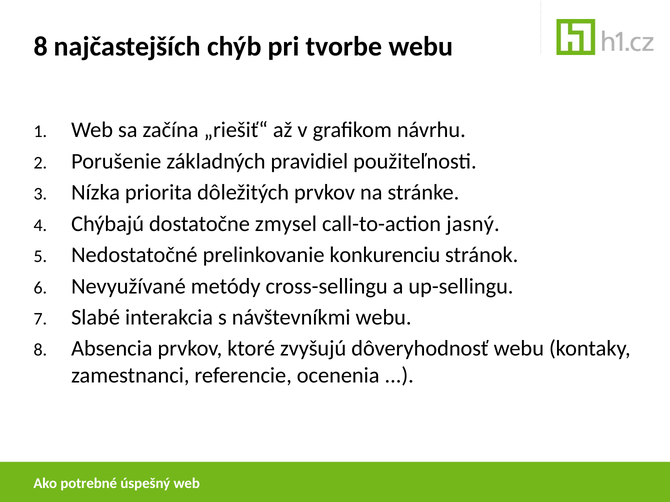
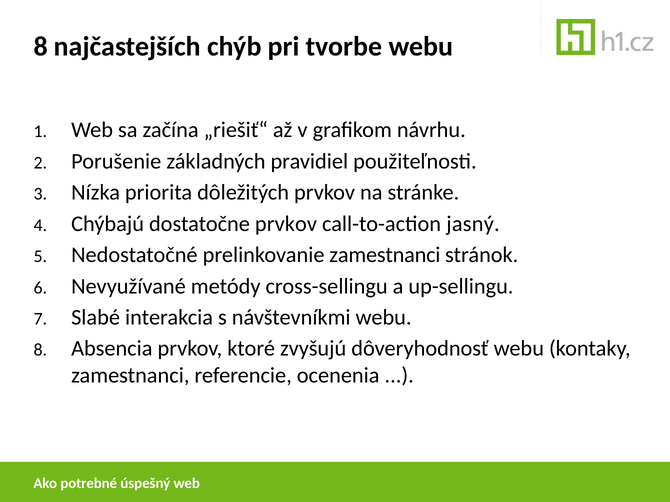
dostatočne zmysel: zmysel -> prvkov (286, 224)
prelinkovanie konkurenciu: konkurenciu -> zamestnanci (385, 255)
